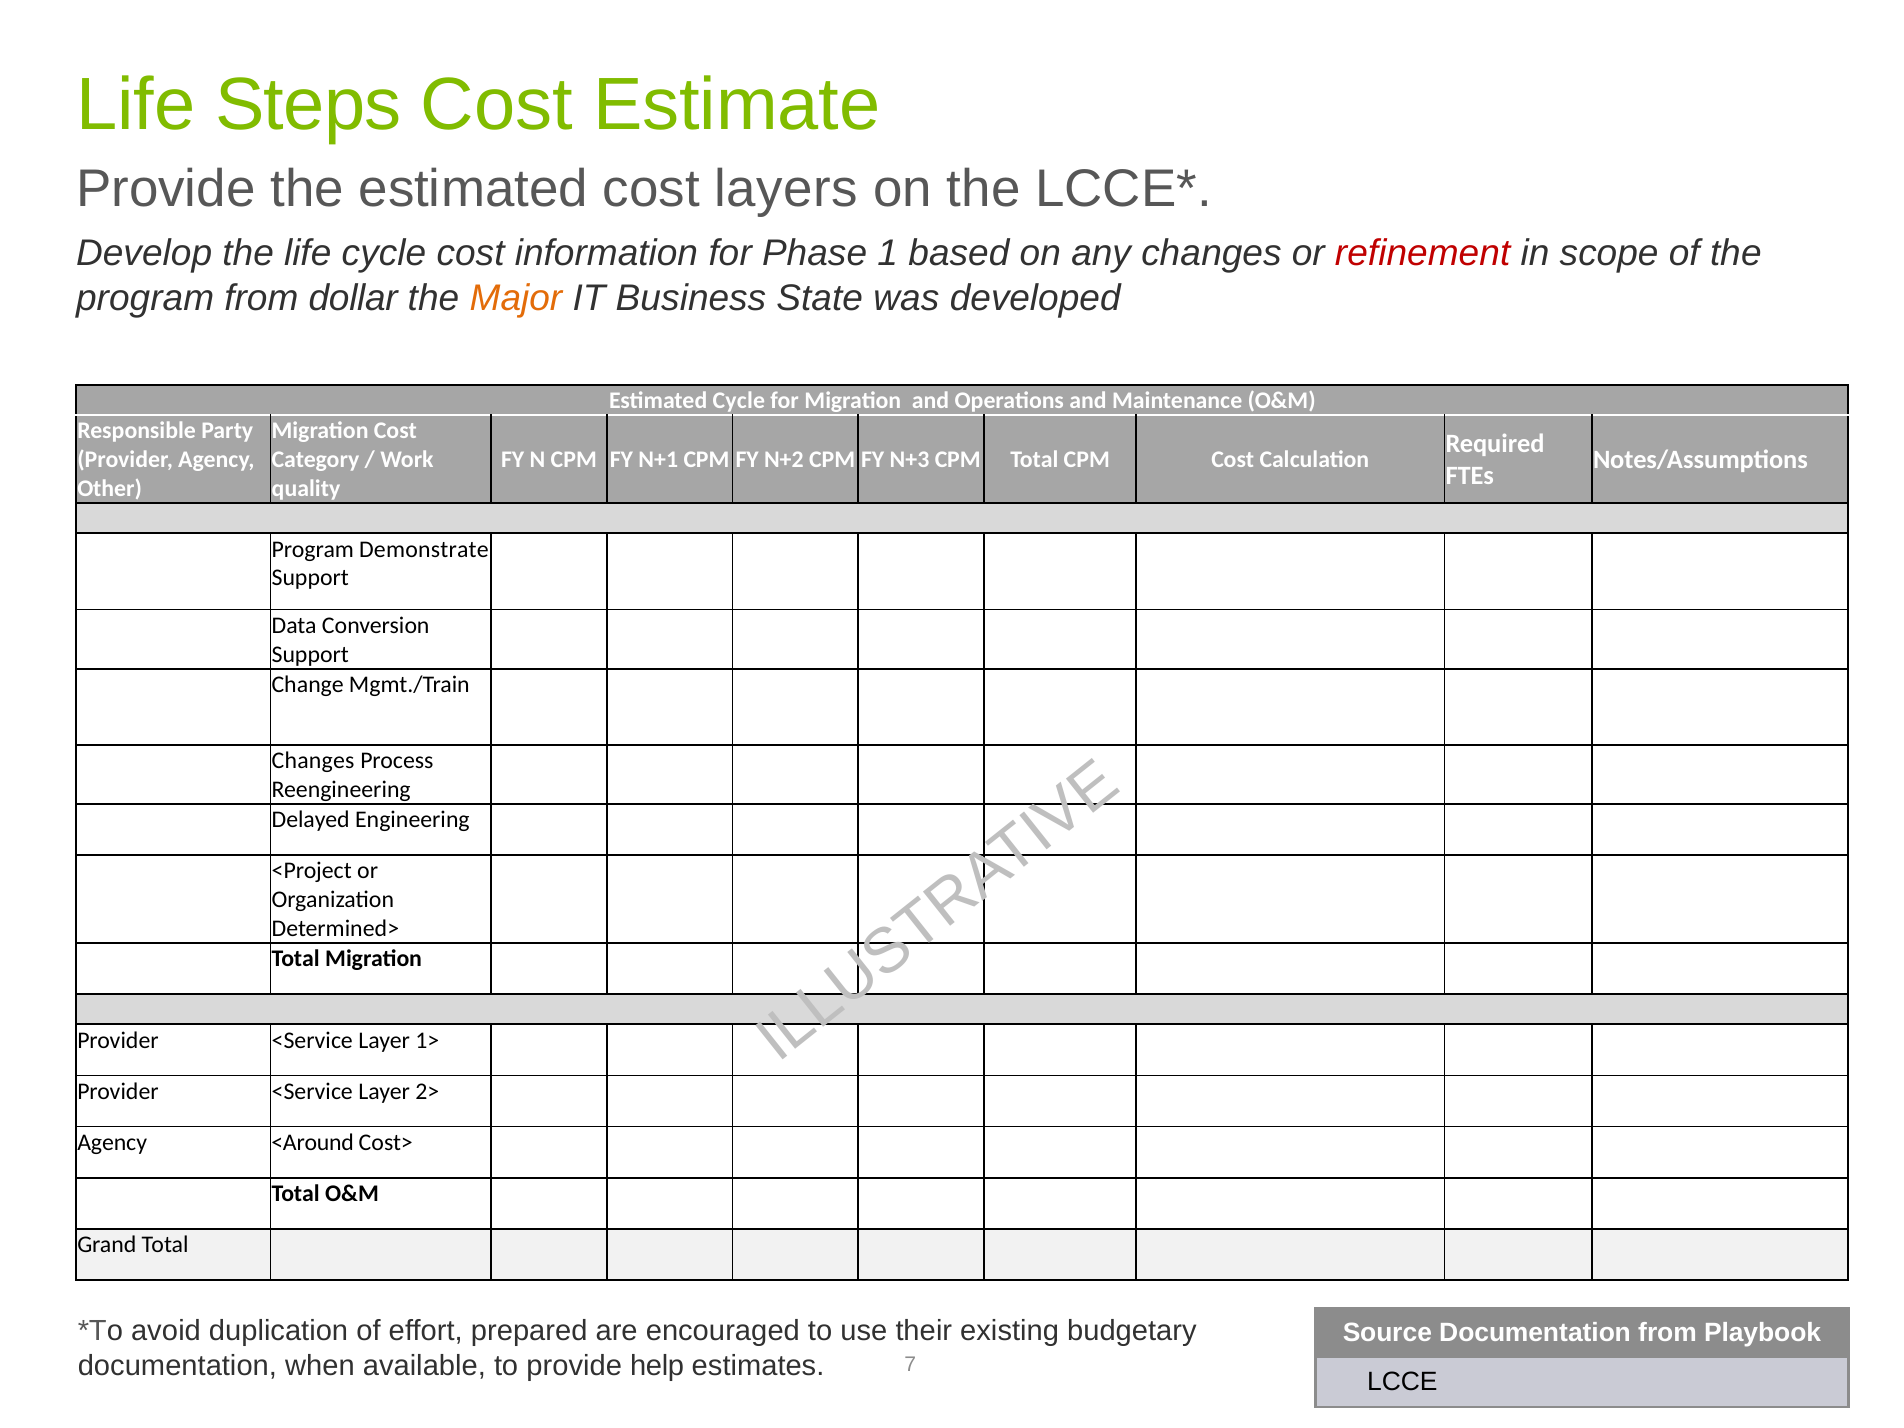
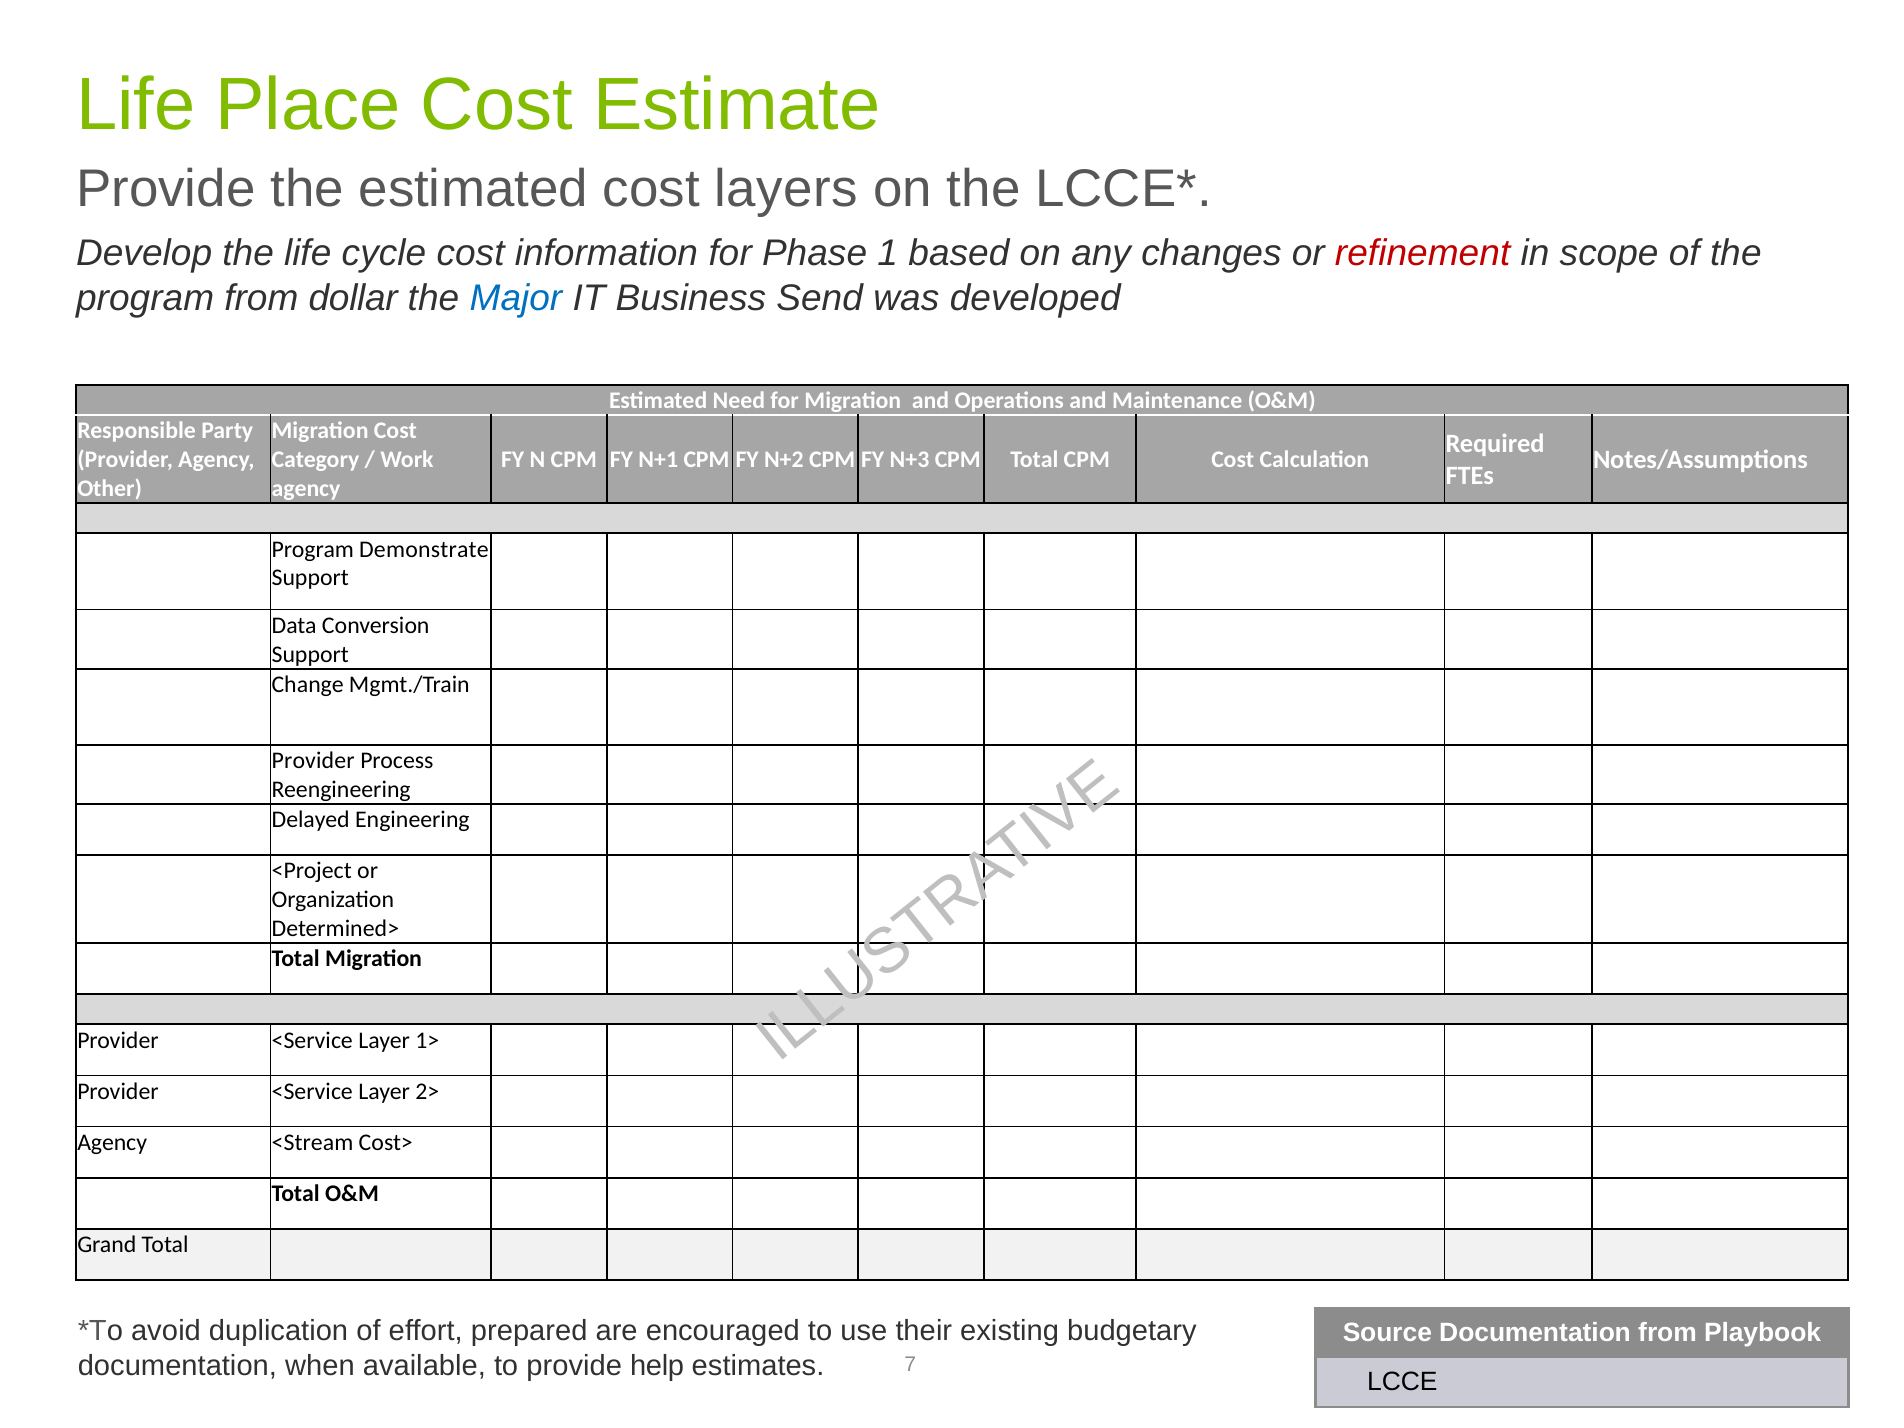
Steps: Steps -> Place (308, 105)
Major colour: orange -> blue (516, 298)
State: State -> Send (820, 298)
Estimated Cycle: Cycle -> Need (739, 401)
quality: quality -> agency (306, 489)
Changes: Changes -> Provider (313, 761)
<Around: <Around -> <Stream (313, 1142)
